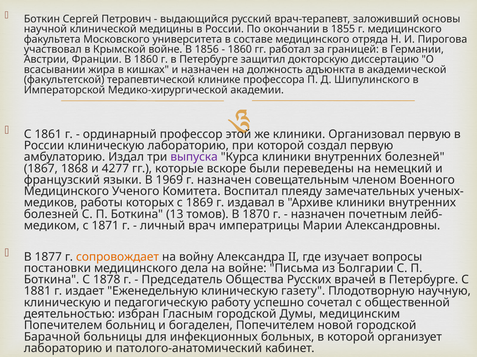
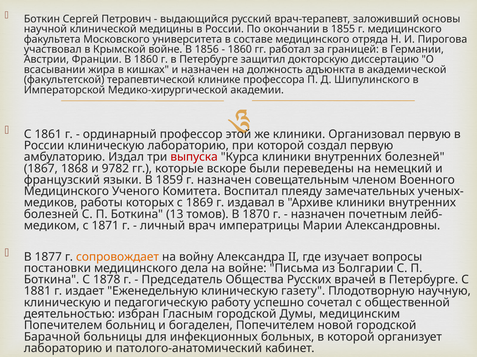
выпуска colour: purple -> red (194, 157)
4277: 4277 -> 9782 (115, 169)
1969: 1969 -> 1859 (169, 180)
